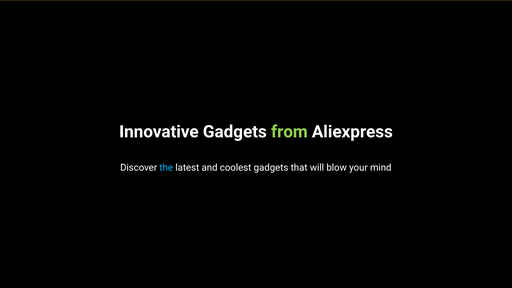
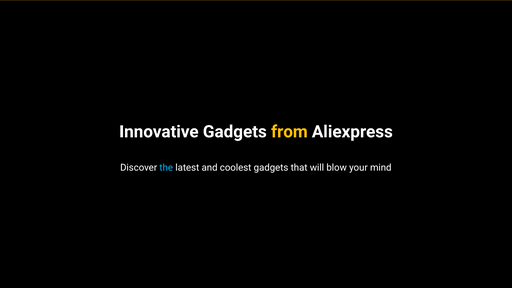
from colour: light green -> yellow (289, 132)
